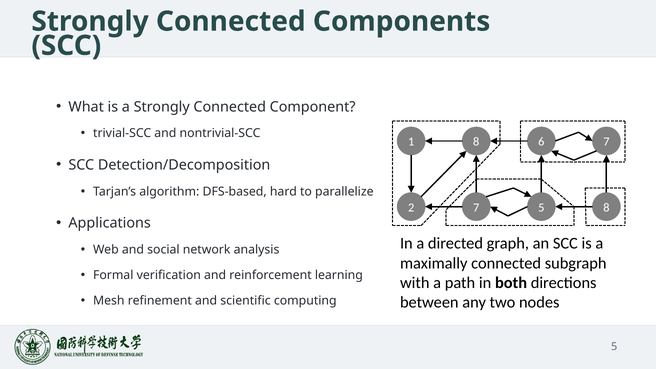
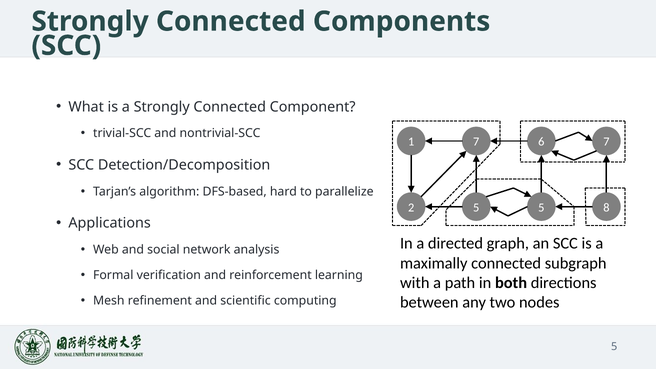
1 8: 8 -> 7 (476, 142)
2 7: 7 -> 5 (476, 207)
